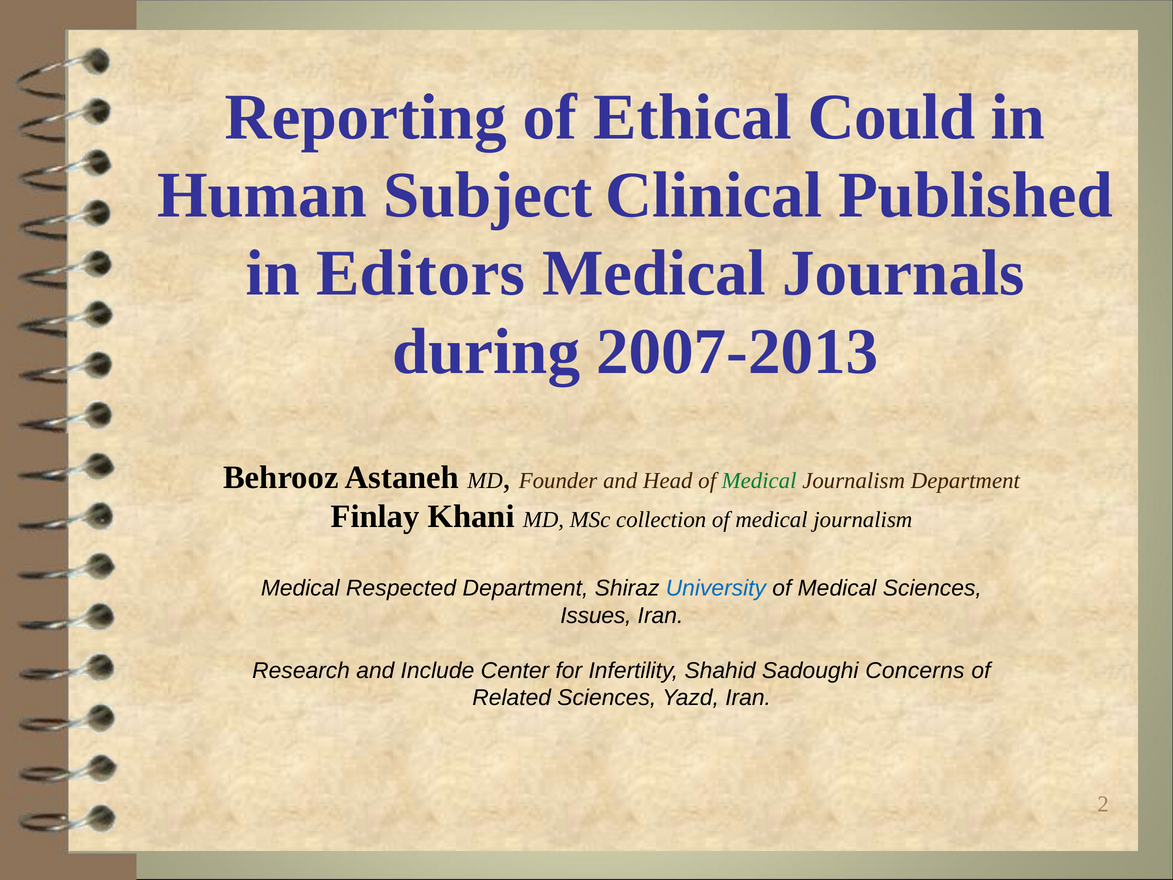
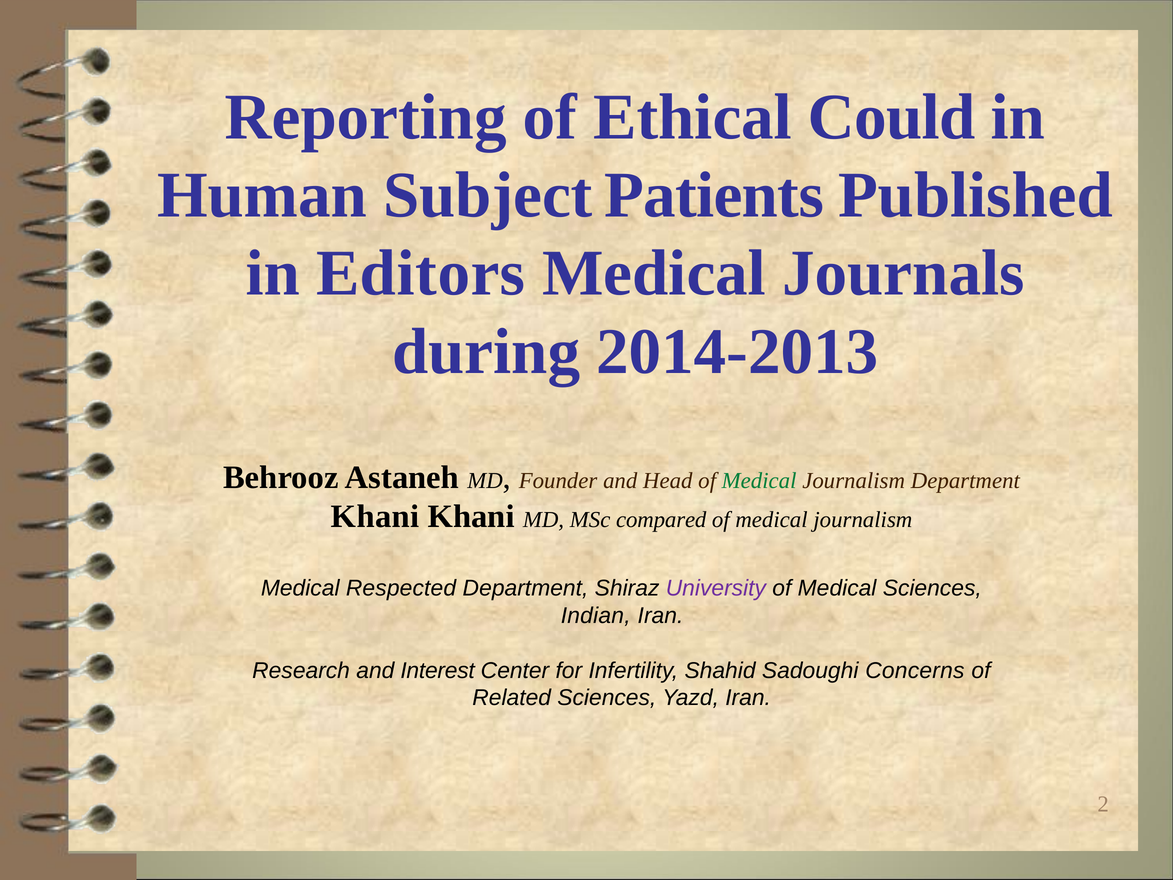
Clinical: Clinical -> Patients (714, 195)
2007-2013: 2007-2013 -> 2014-2013 (737, 352)
Finlay: Finlay -> Khani (375, 516)
collection: collection -> compared (661, 520)
University colour: blue -> purple (716, 588)
Issues: Issues -> Indian (596, 616)
Include: Include -> Interest (438, 670)
